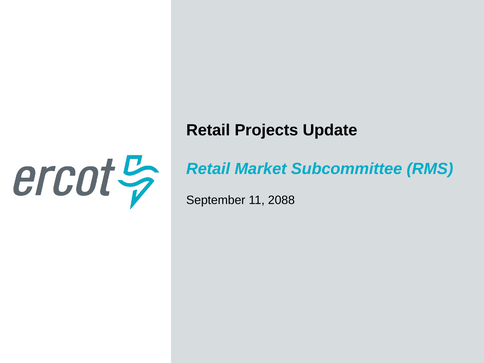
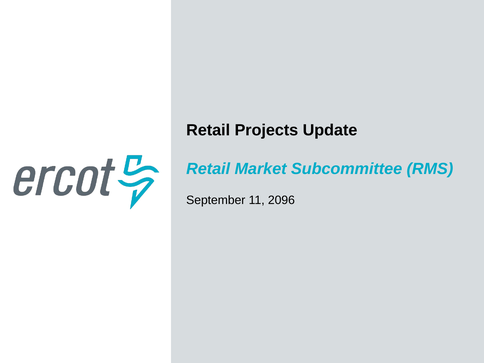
2088: 2088 -> 2096 (281, 200)
